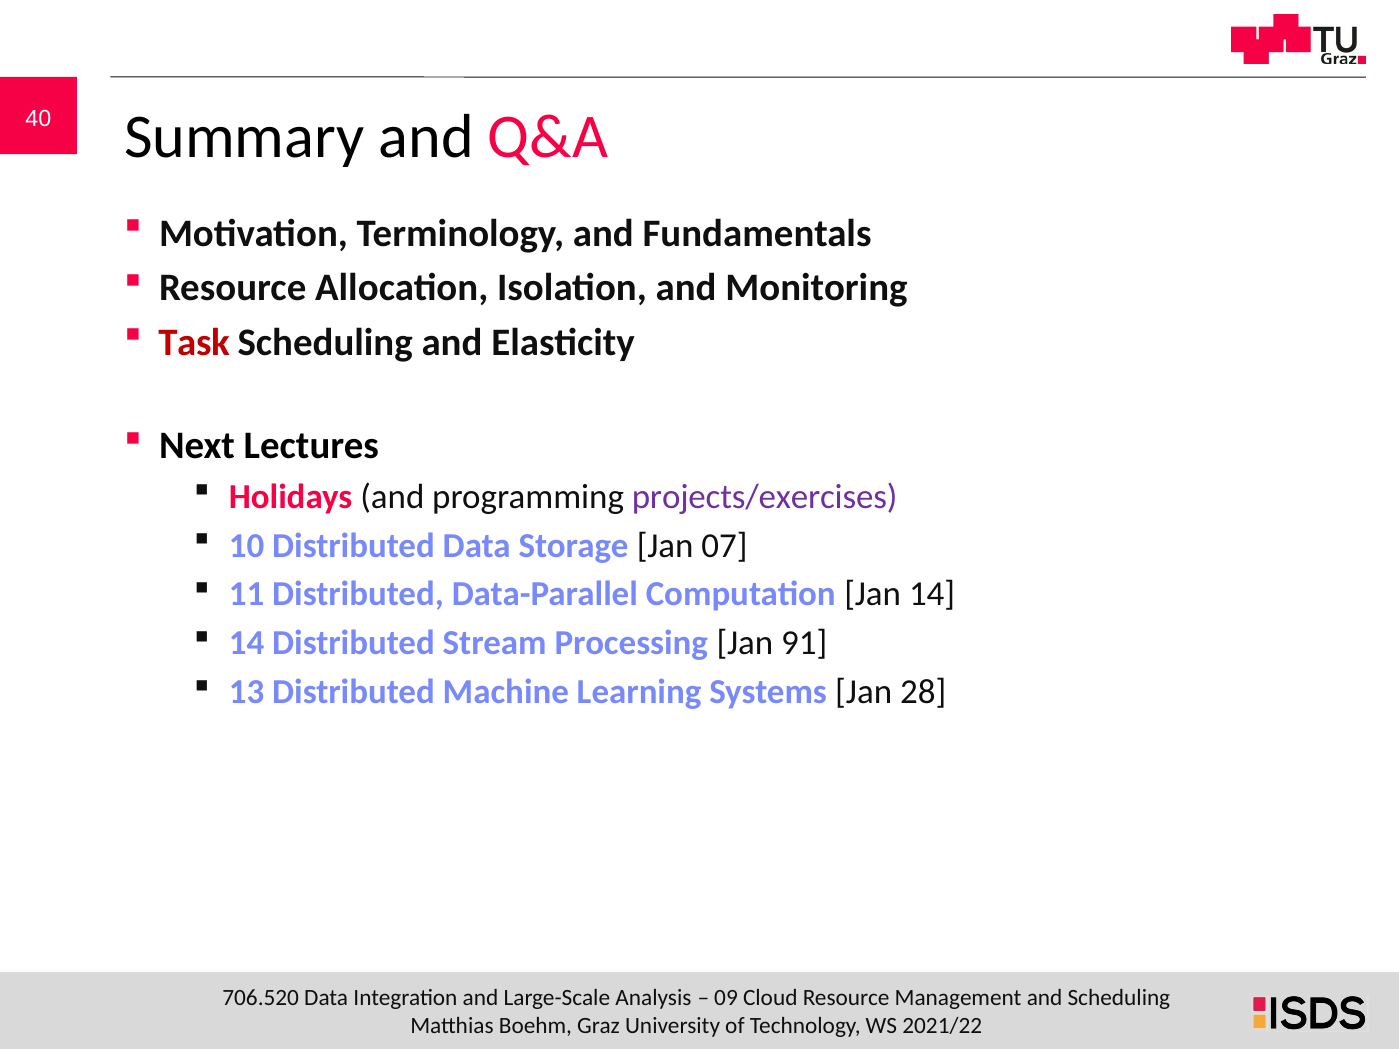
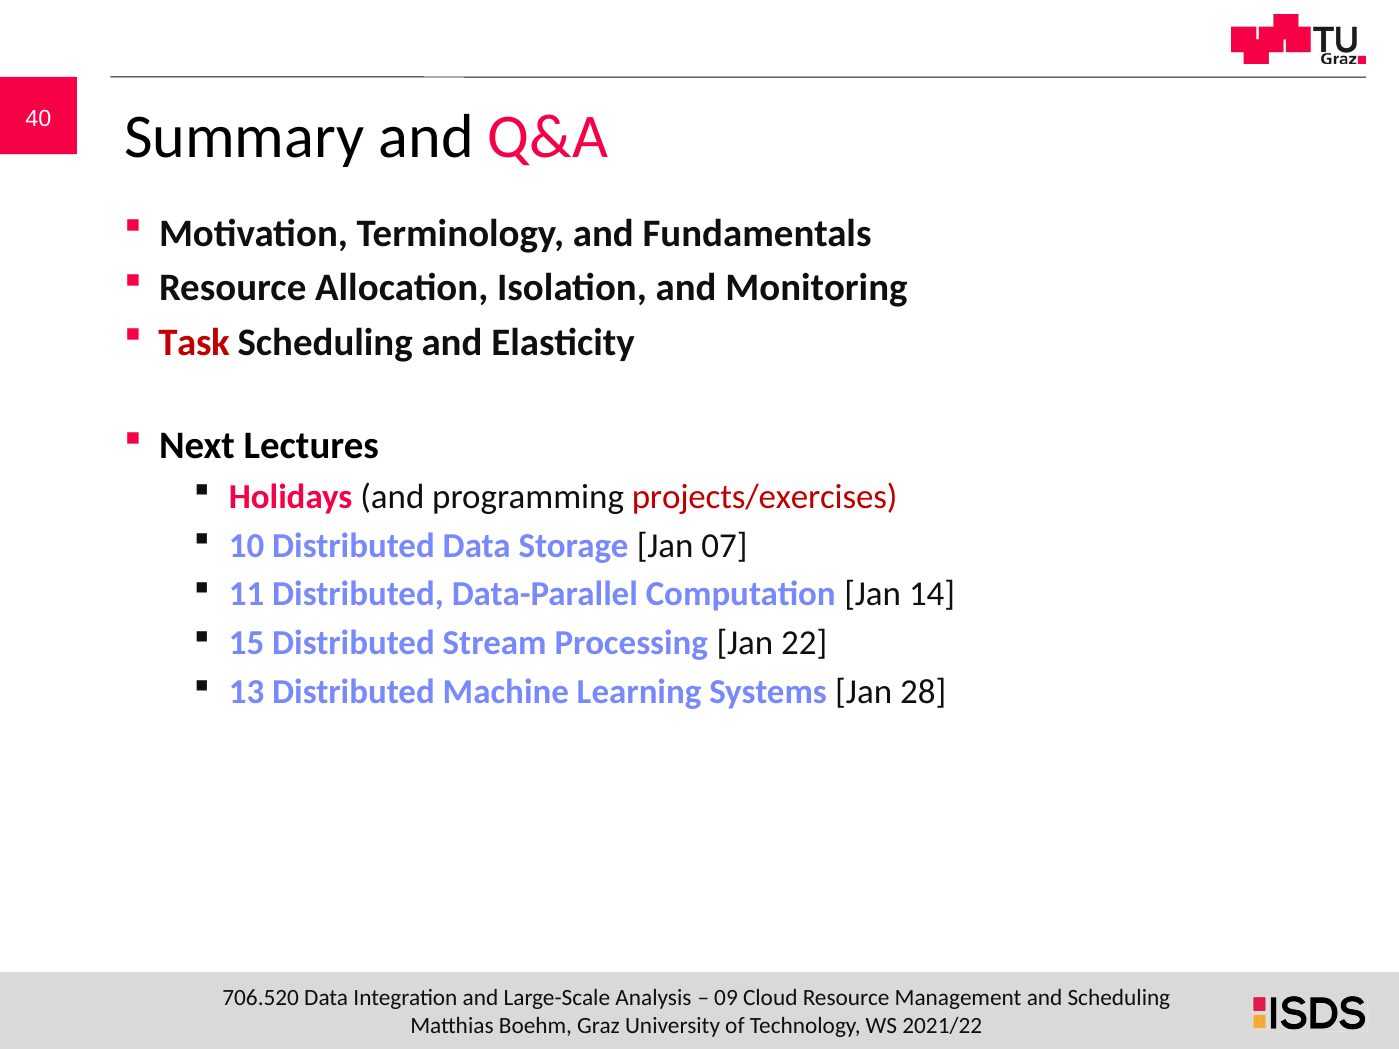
projects/exercises colour: purple -> red (765, 497)
14: 14 -> 15 (247, 644)
91: 91 -> 22 (804, 644)
